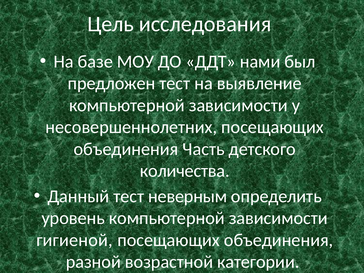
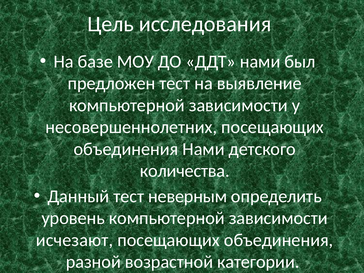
объединения Часть: Часть -> Нами (204, 149)
гигиеной: гигиеной -> исчезают (74, 240)
